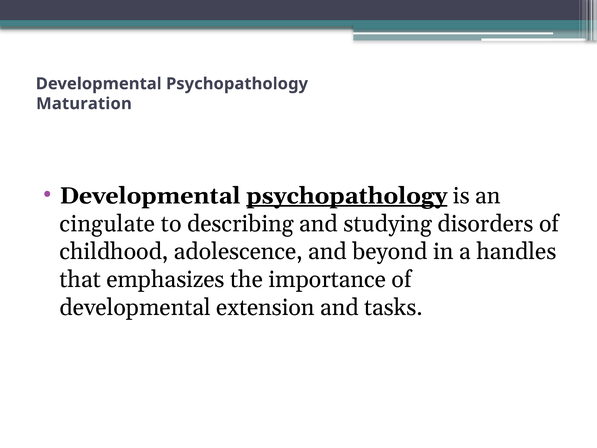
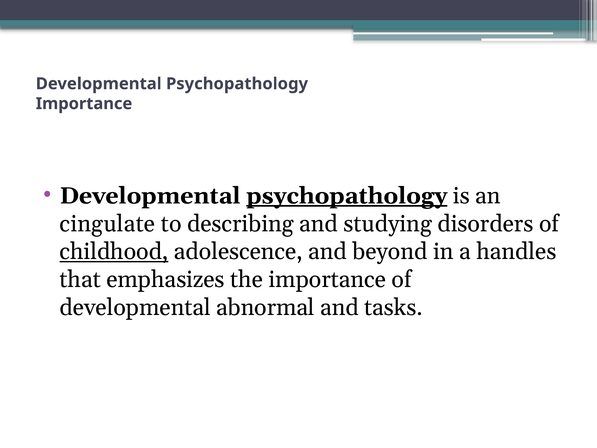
Maturation: Maturation -> Importance (84, 104)
childhood underline: none -> present (114, 251)
extension: extension -> abnormal (265, 307)
